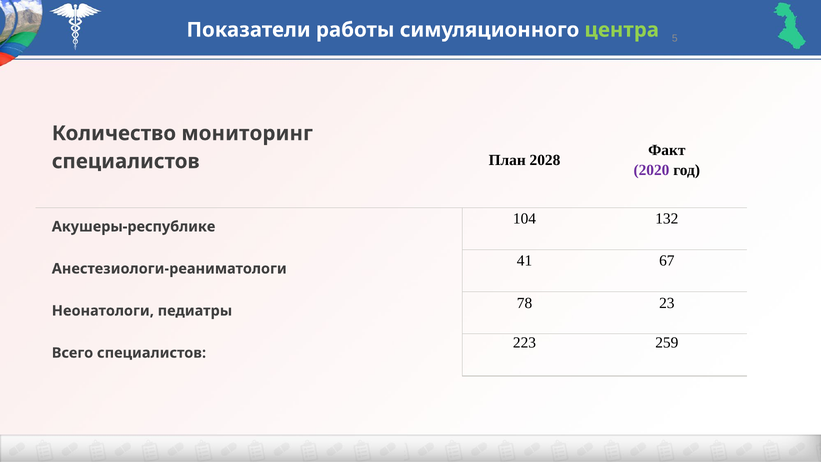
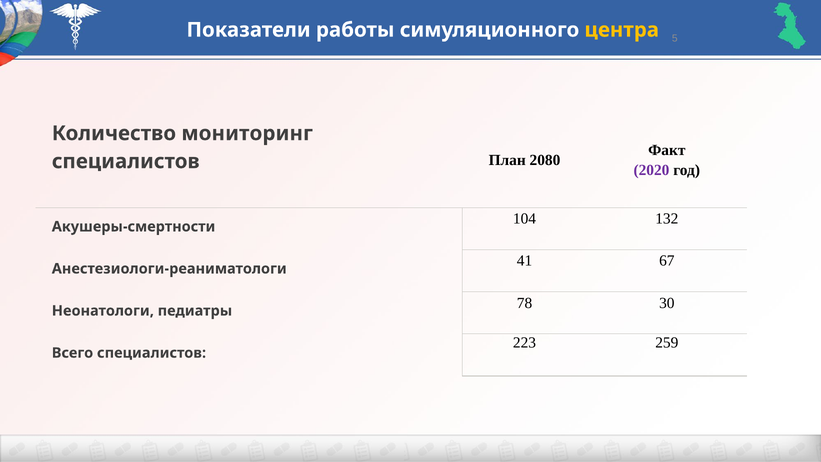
центра colour: light green -> yellow (622, 30)
2028: 2028 -> 2080 (545, 160)
Акушеры-республике: Акушеры-республике -> Акушеры-смертности (134, 227)
23: 23 -> 30 (667, 303)
